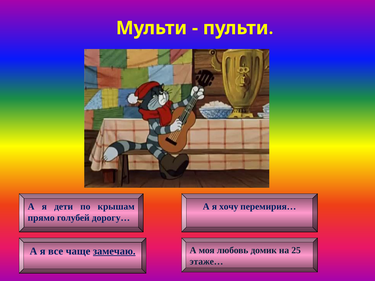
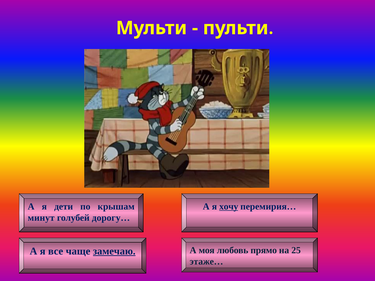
хочу underline: none -> present (229, 207)
прямо: прямо -> минут (41, 218)
домик: домик -> прямо (264, 251)
